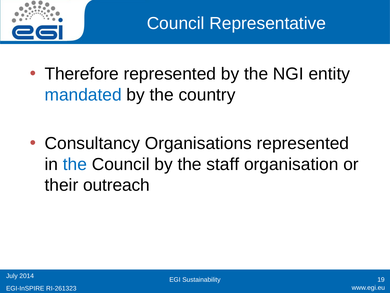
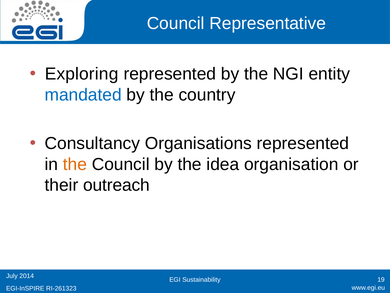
Therefore: Therefore -> Exploring (82, 74)
the colour: blue -> orange (75, 164)
staff: staff -> idea (223, 164)
